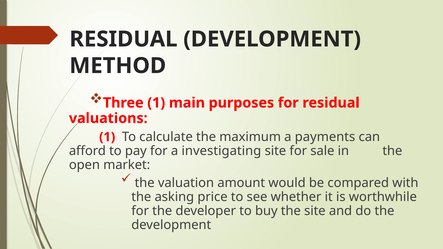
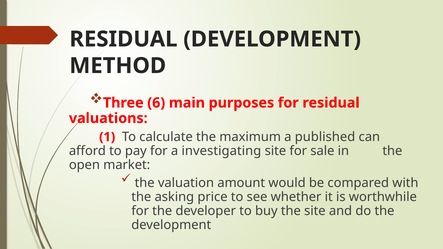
Three 1: 1 -> 6 (156, 103)
payments: payments -> published (325, 137)
